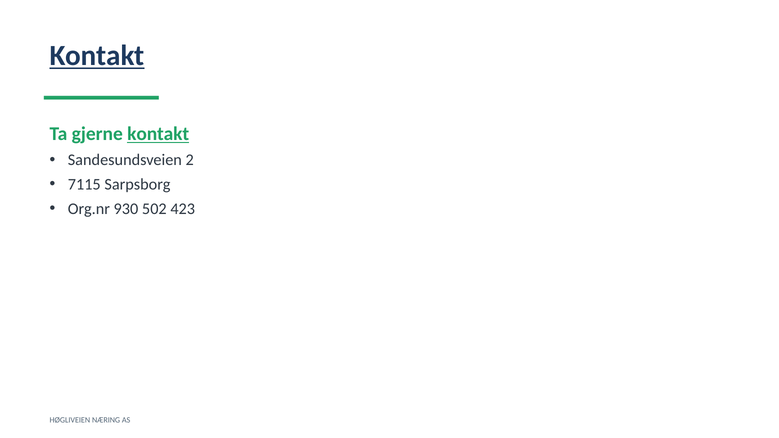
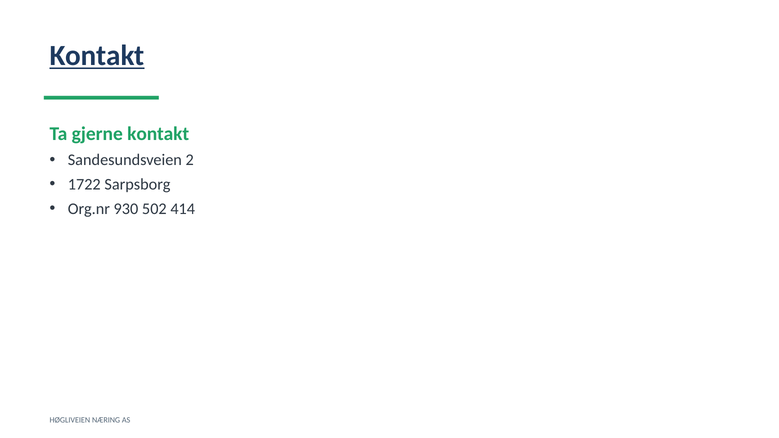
kontakt underline: present -> none (158, 134)
7115: 7115 -> 1722 (84, 185)
423: 423 -> 414 (183, 209)
